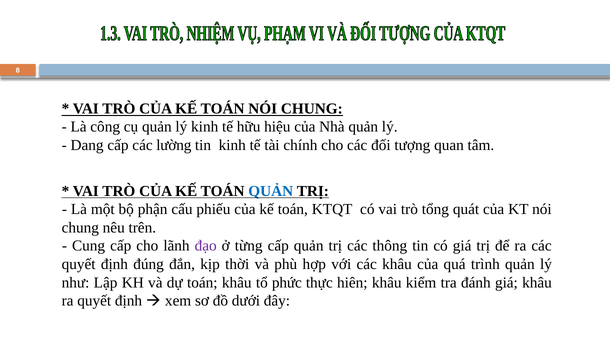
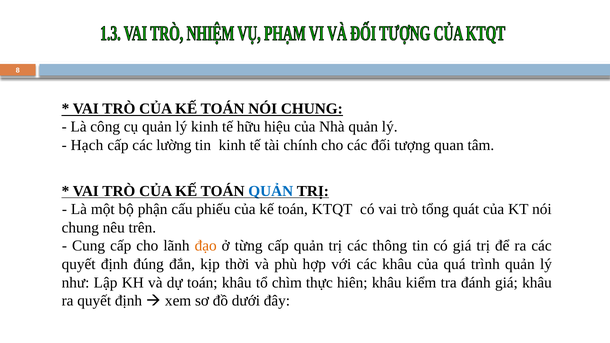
Dang: Dang -> Hạch (87, 145)
đạo colour: purple -> orange (206, 246)
phức: phức -> chìm (287, 283)
